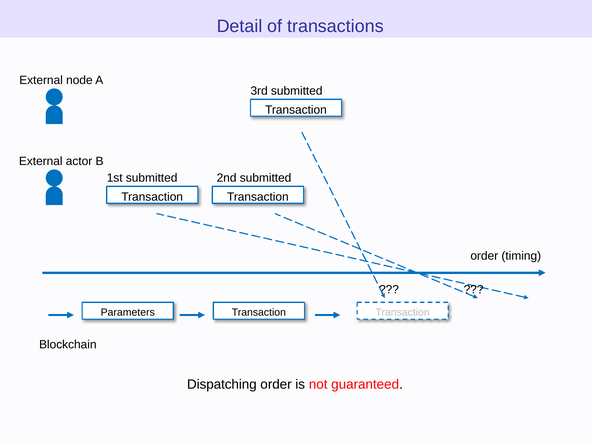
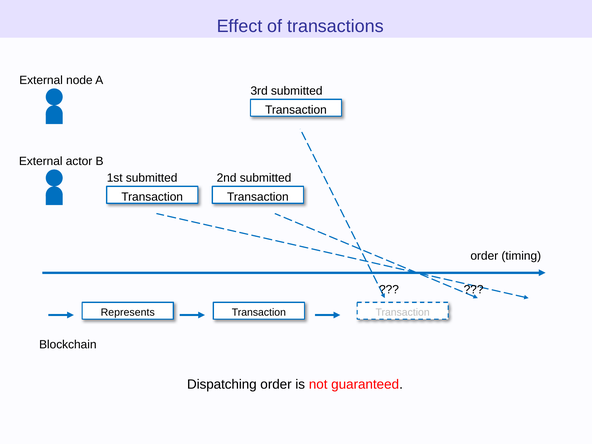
Detail: Detail -> Effect (240, 26)
Parameters: Parameters -> Represents (128, 313)
